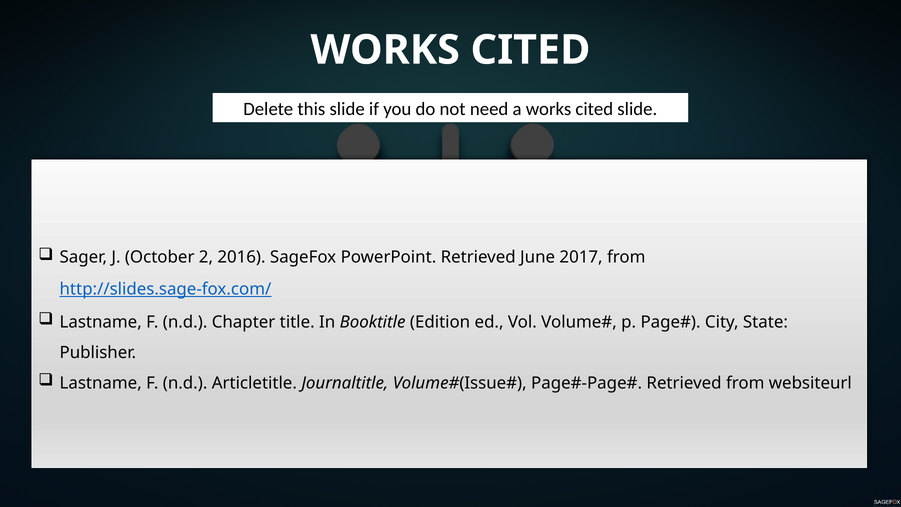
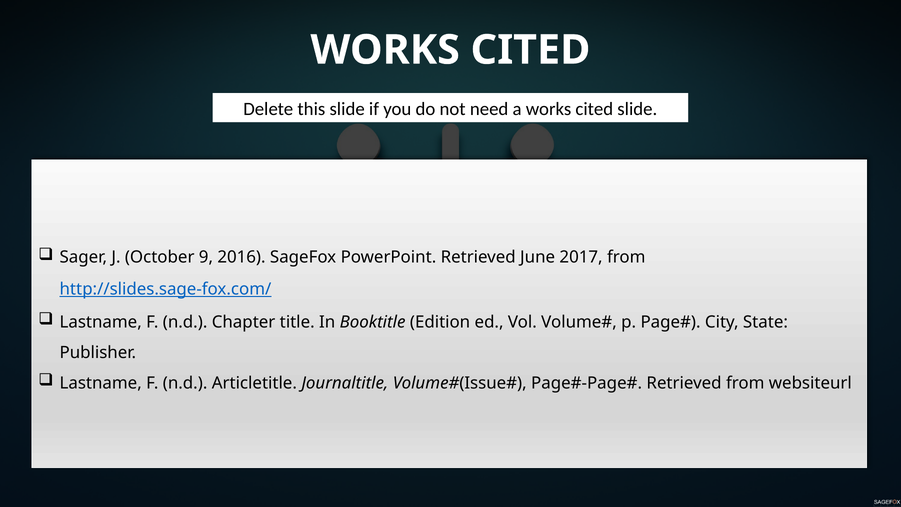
2: 2 -> 9 (206, 257)
